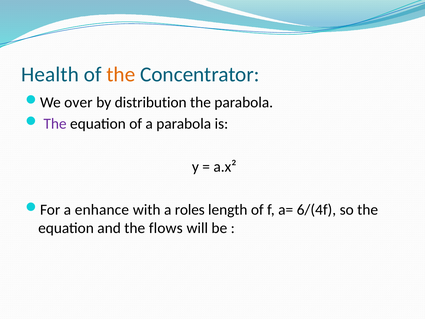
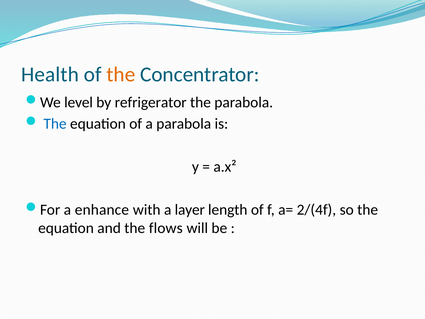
over: over -> level (79, 102)
distribution: distribution -> refrigerator (151, 102)
The colour: purple -> blue (55, 124)
roles: roles -> layer (190, 210)
6/(4f: 6/(4f -> 2/(4f (316, 210)
